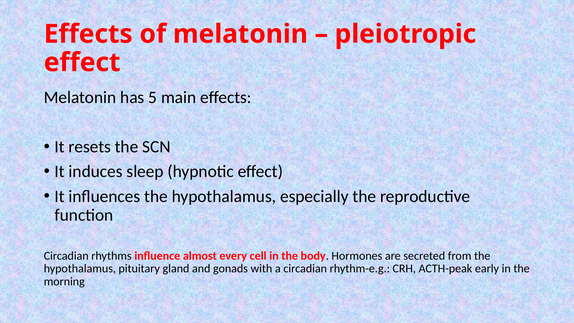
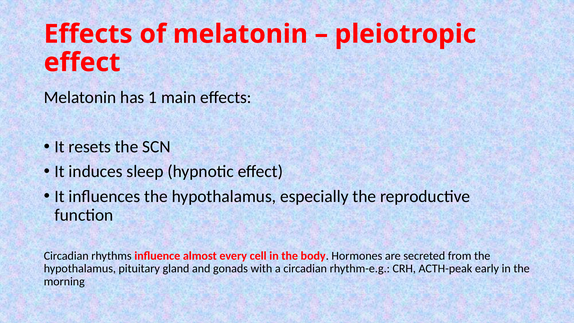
5: 5 -> 1 (153, 97)
